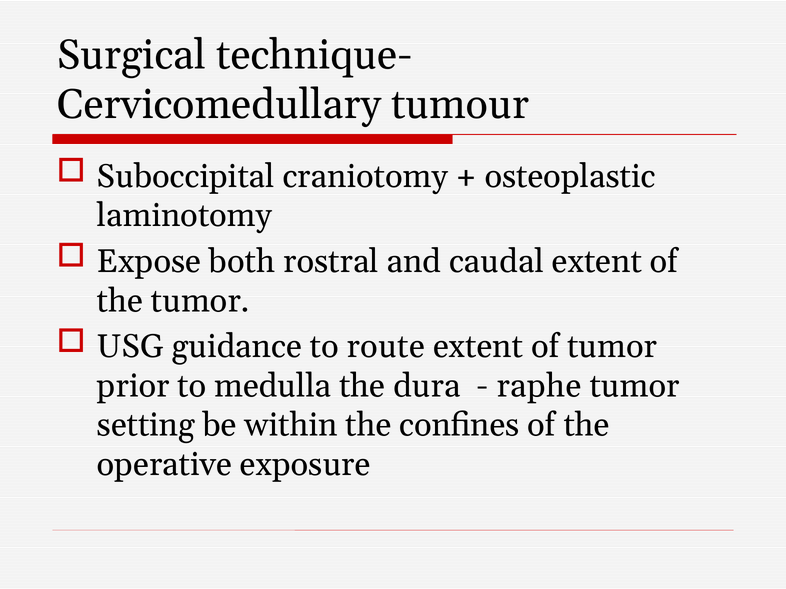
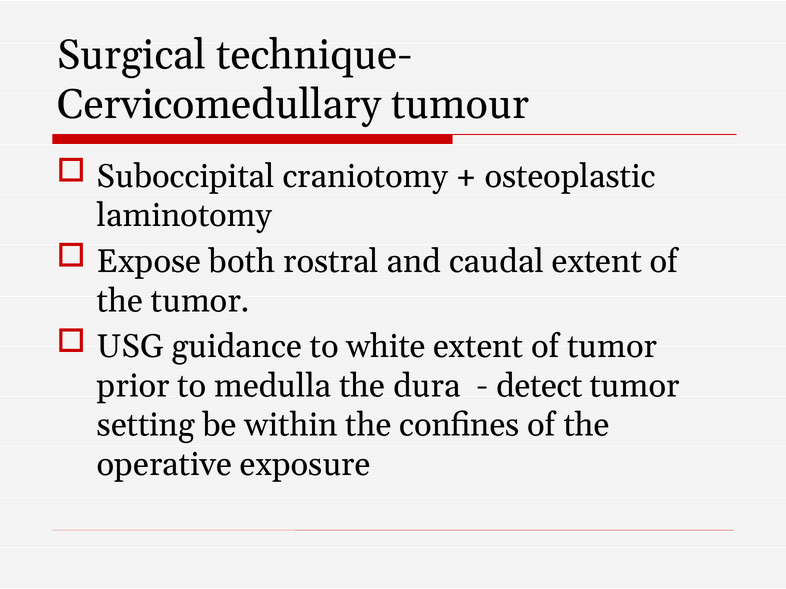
route: route -> white (386, 347)
raphe: raphe -> detect (539, 386)
